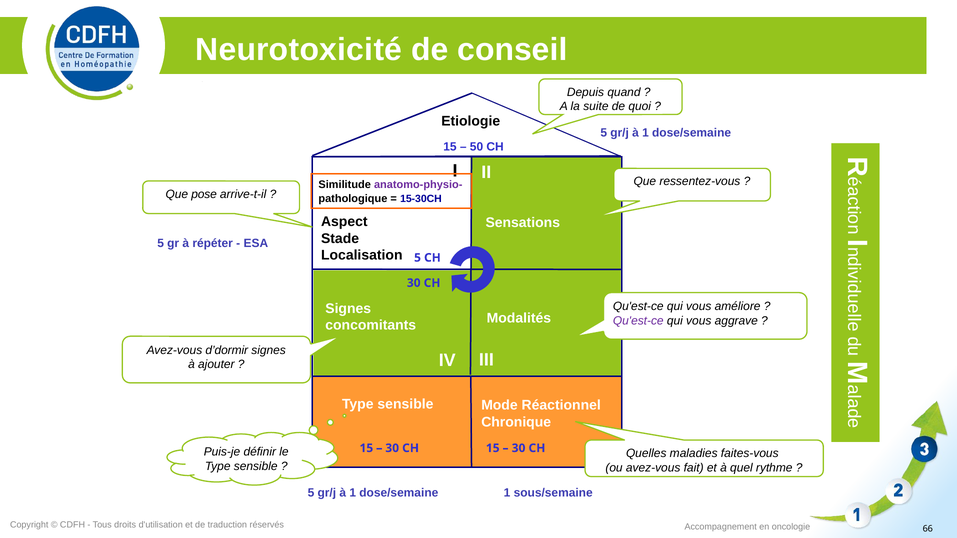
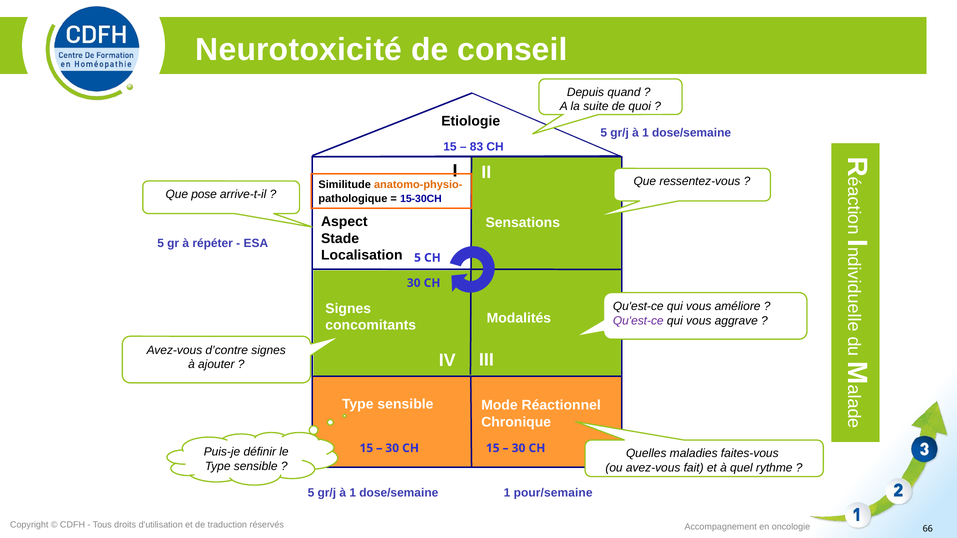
50: 50 -> 83 (477, 147)
anatomo-physio- colour: purple -> orange (418, 185)
d’dormir: d’dormir -> d’contre (227, 350)
sous/semaine: sous/semaine -> pour/semaine (553, 493)
